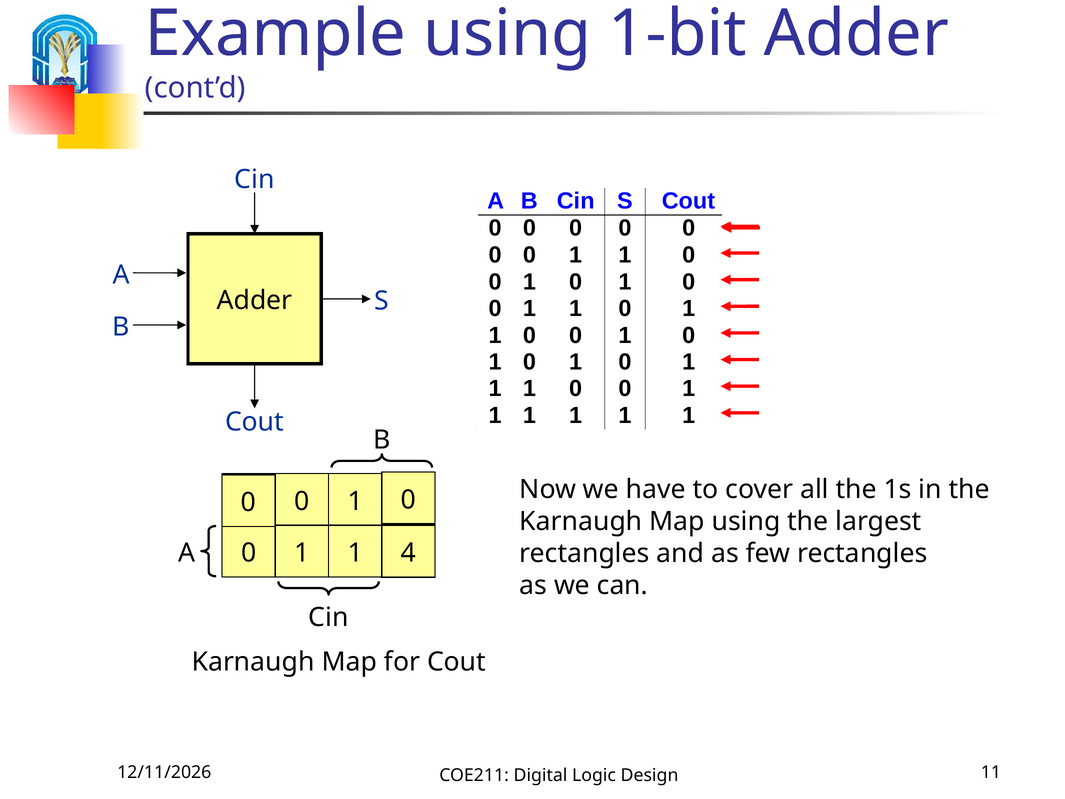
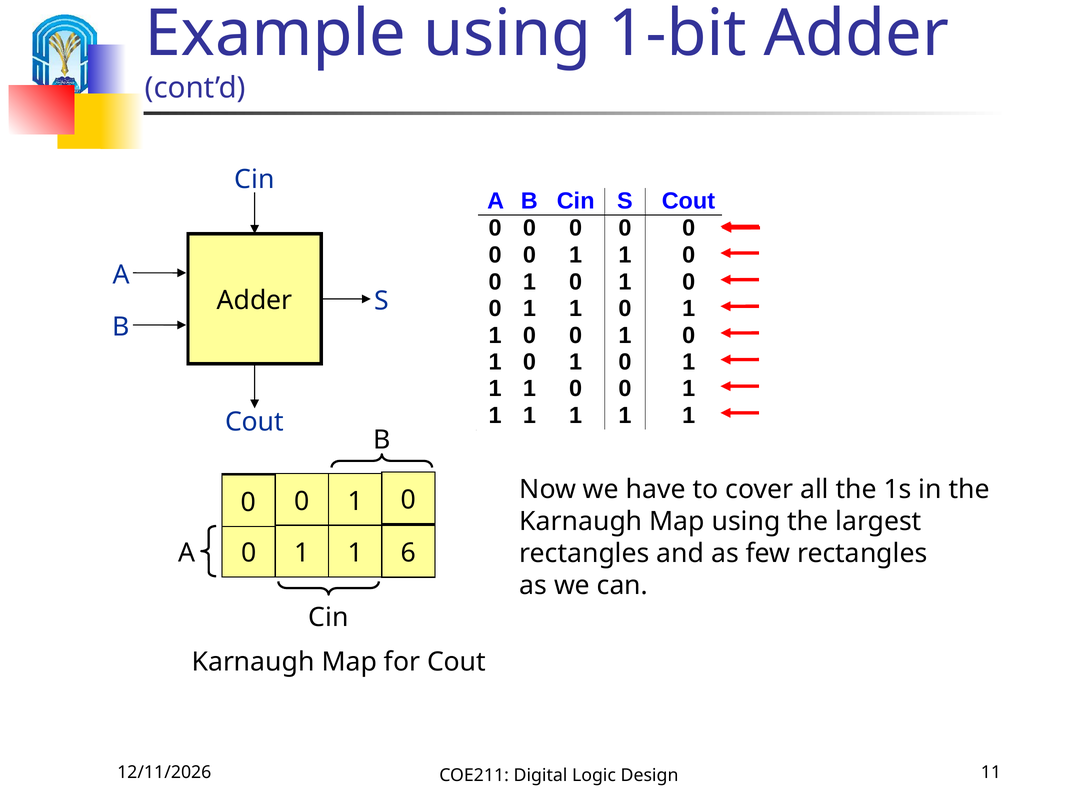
4: 4 -> 6 (408, 553)
